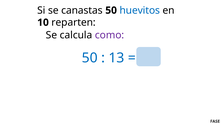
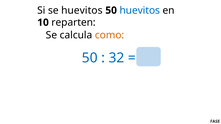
se canastas: canastas -> huevitos (82, 10)
como colour: purple -> orange (110, 35)
13: 13 -> 32 (116, 58)
